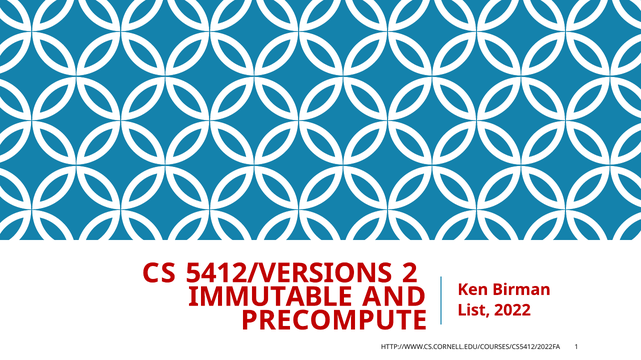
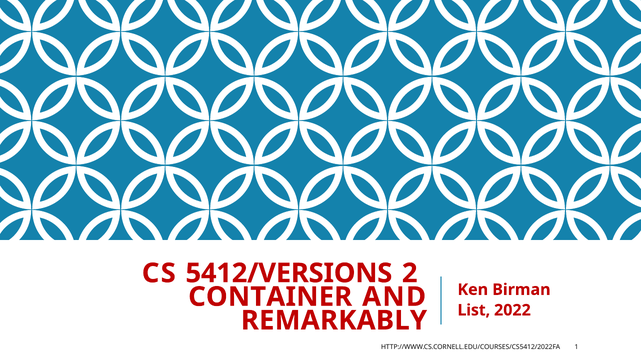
IMMUTABLE: IMMUTABLE -> CONTAINER (270, 297)
PRECOMPUTE: PRECOMPUTE -> REMARKABLY (334, 321)
